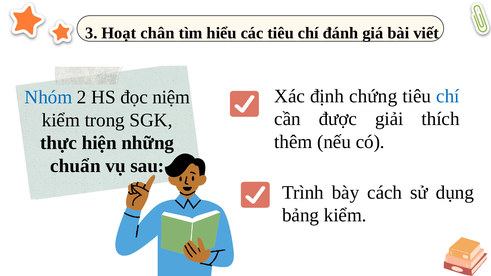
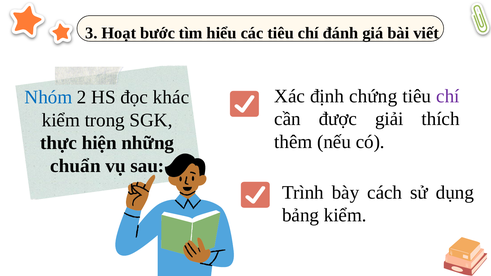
chân: chân -> bước (158, 33)
chí colour: blue -> purple (448, 96)
niệm: niệm -> khác (171, 97)
